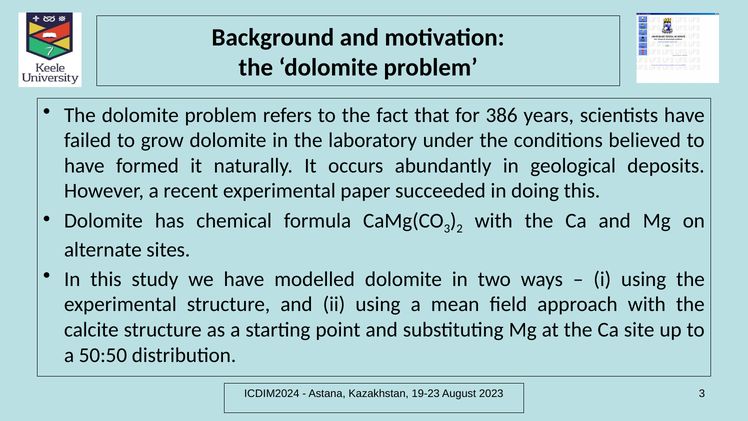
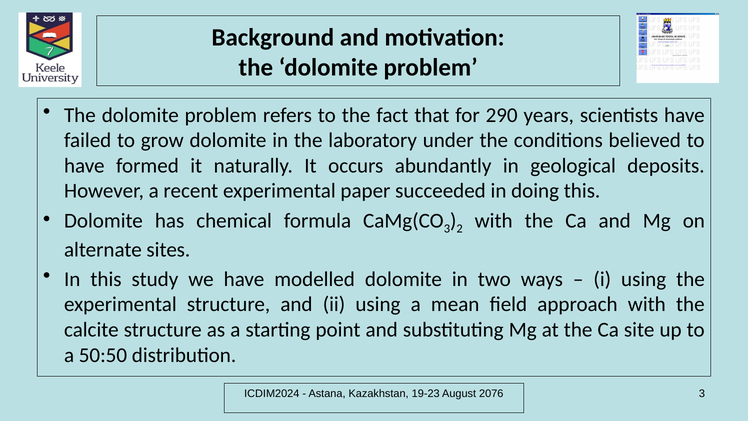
386: 386 -> 290 (502, 115)
2023: 2023 -> 2076 (491, 393)
